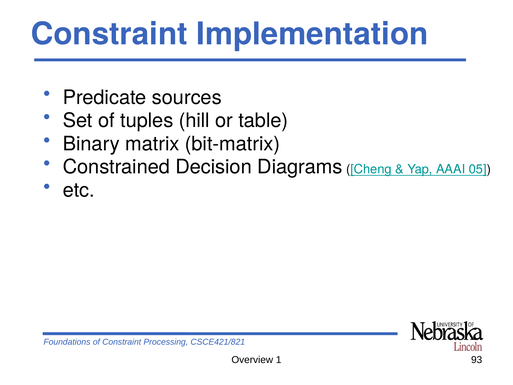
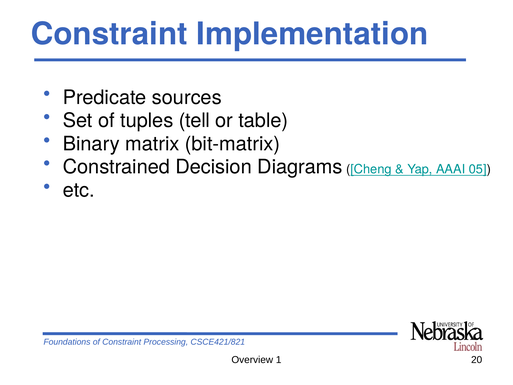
hill: hill -> tell (194, 121)
93: 93 -> 20 (477, 360)
